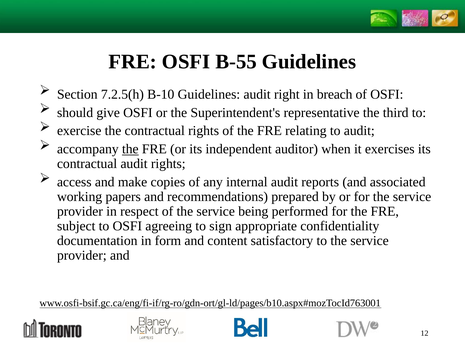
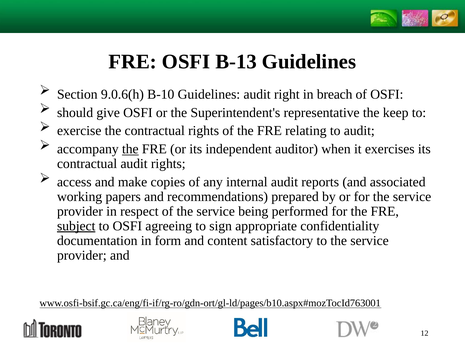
B-55: B-55 -> B-13 (236, 61)
7.2.5(h: 7.2.5(h -> 9.0.6(h (122, 94)
third: third -> keep (396, 113)
subject underline: none -> present (76, 226)
